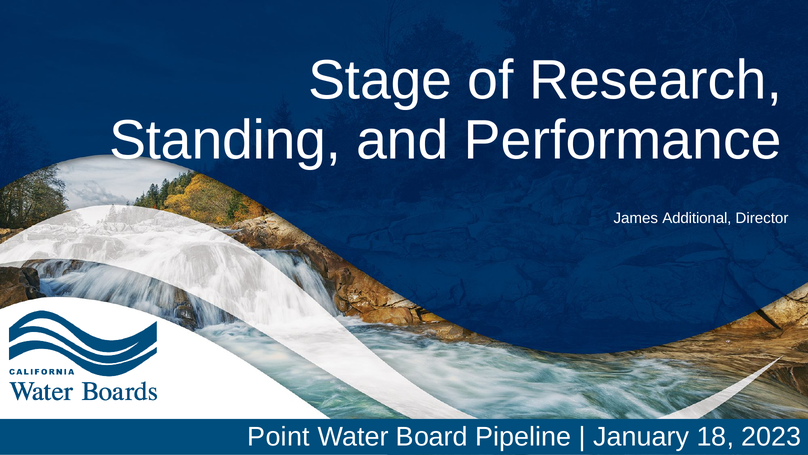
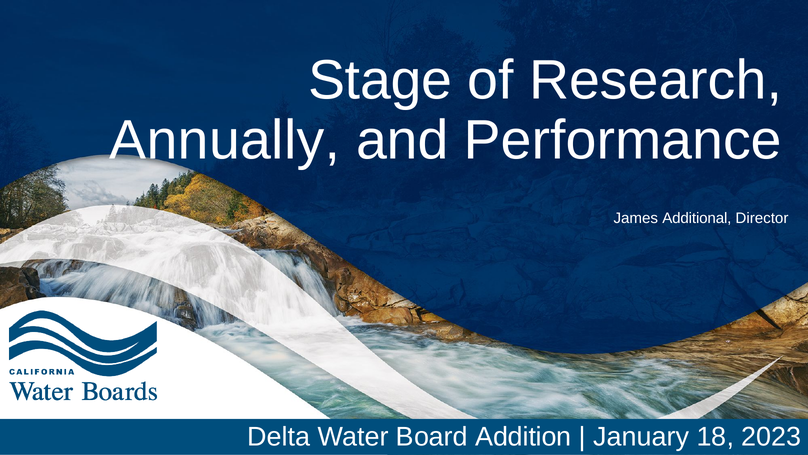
Standing: Standing -> Annually (225, 140)
Point: Point -> Delta (279, 436)
Pipeline: Pipeline -> Addition (523, 436)
